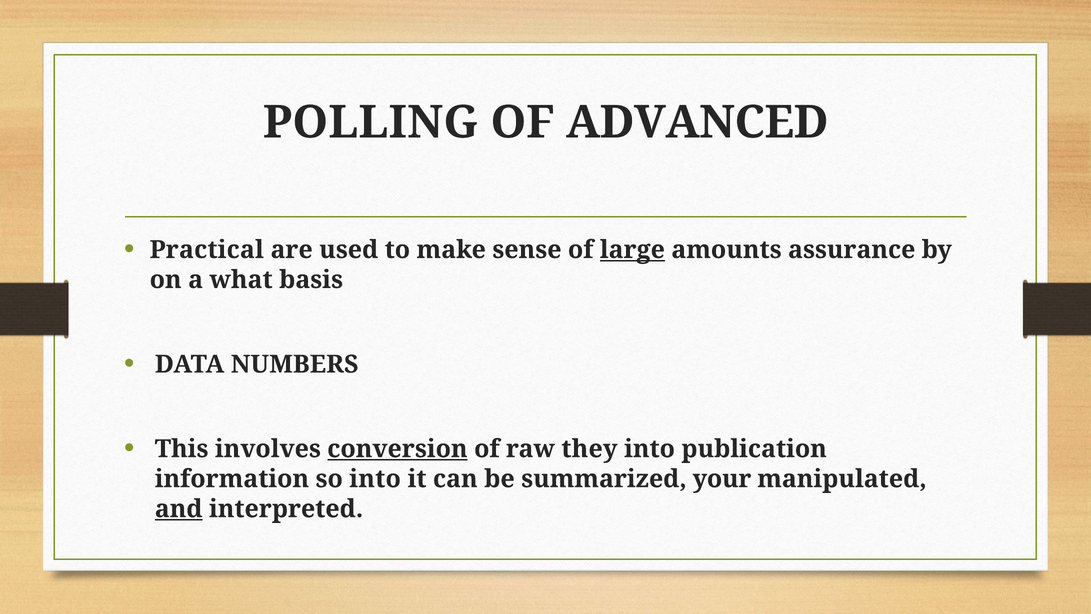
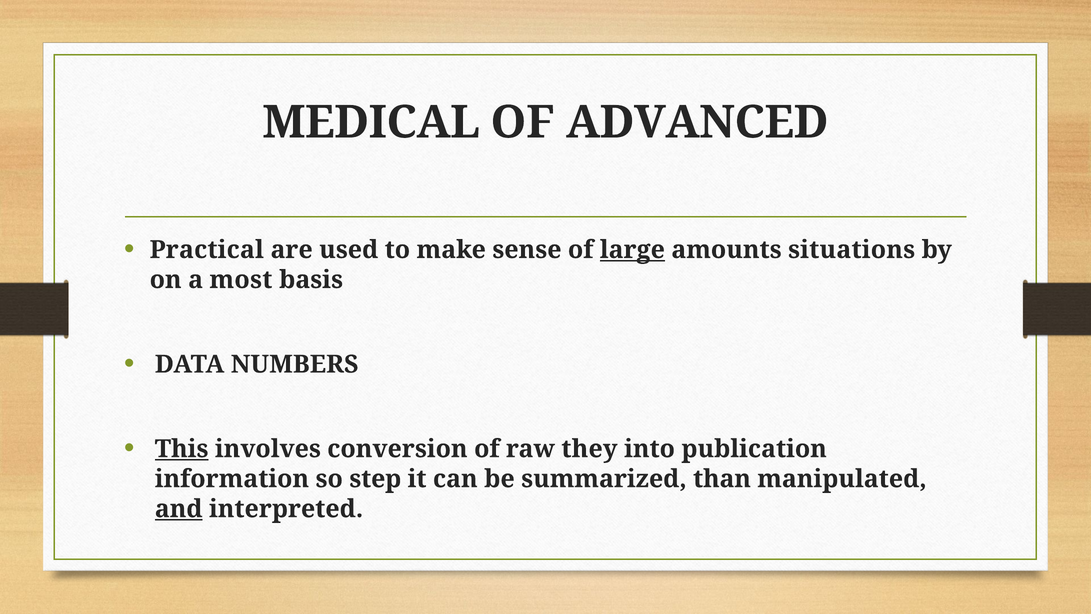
POLLING: POLLING -> MEDICAL (371, 122)
assurance: assurance -> situations (852, 250)
what: what -> most (241, 280)
This underline: none -> present (182, 449)
conversion underline: present -> none (397, 449)
so into: into -> step (375, 479)
your: your -> than (722, 479)
